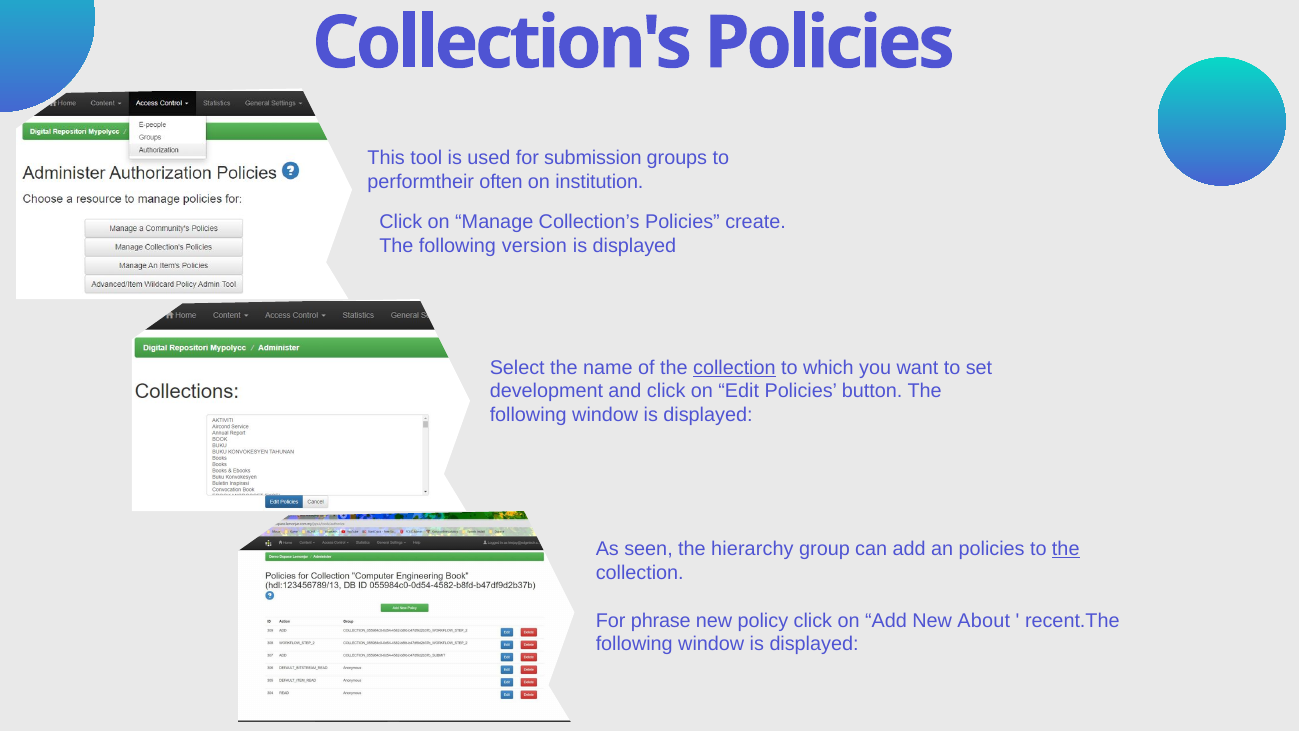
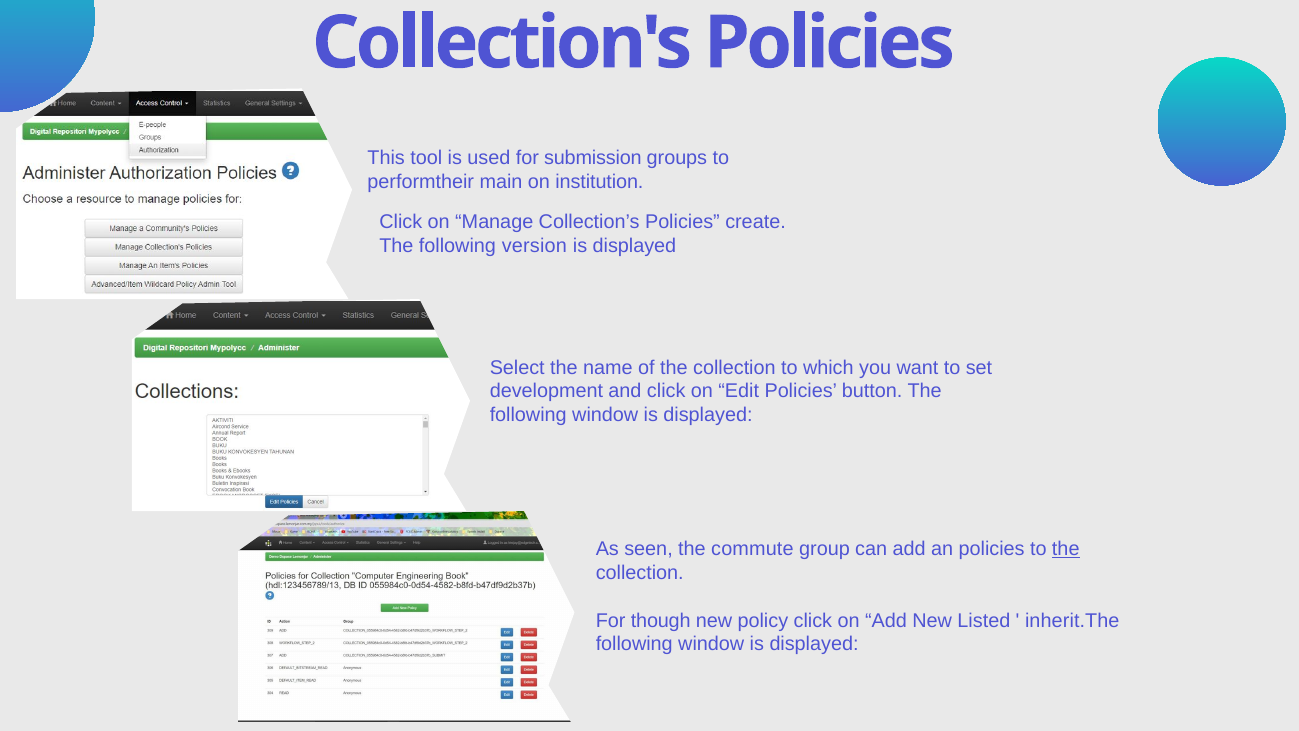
often: often -> main (501, 182)
collection underline: present -> none (734, 367)
hierarchy: hierarchy -> commute (752, 549)
phrase: phrase -> though (661, 620)
About: About -> Listed (984, 620)
recent.The: recent.The -> inherit.The (1072, 620)
